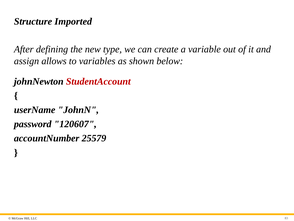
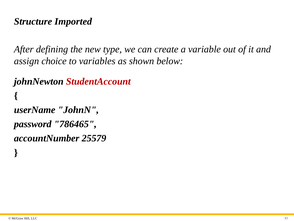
allows: allows -> choice (54, 61)
120607: 120607 -> 786465 (75, 124)
